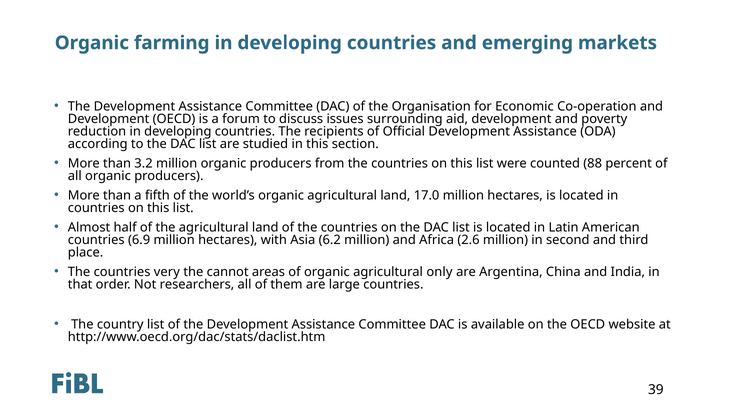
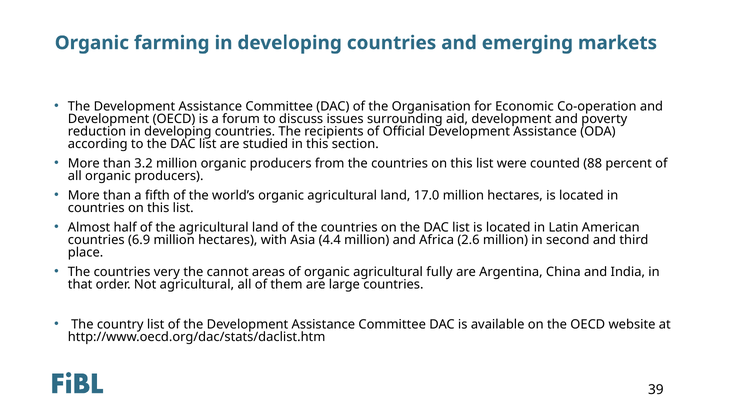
6.2: 6.2 -> 4.4 (330, 240)
only: only -> fully (439, 272)
Not researchers: researchers -> agricultural (197, 284)
